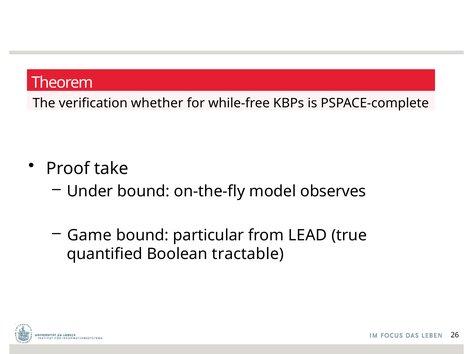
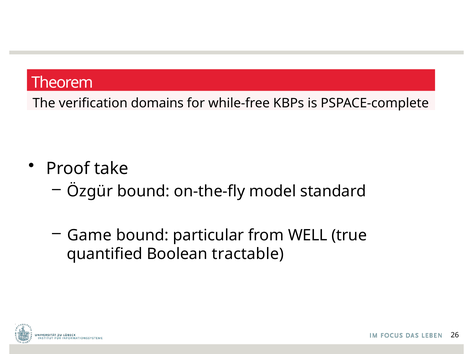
whether: whether -> domains (157, 103)
Under: Under -> Özgür (90, 192)
observes: observes -> standard (333, 192)
LEAD: LEAD -> WELL (308, 236)
